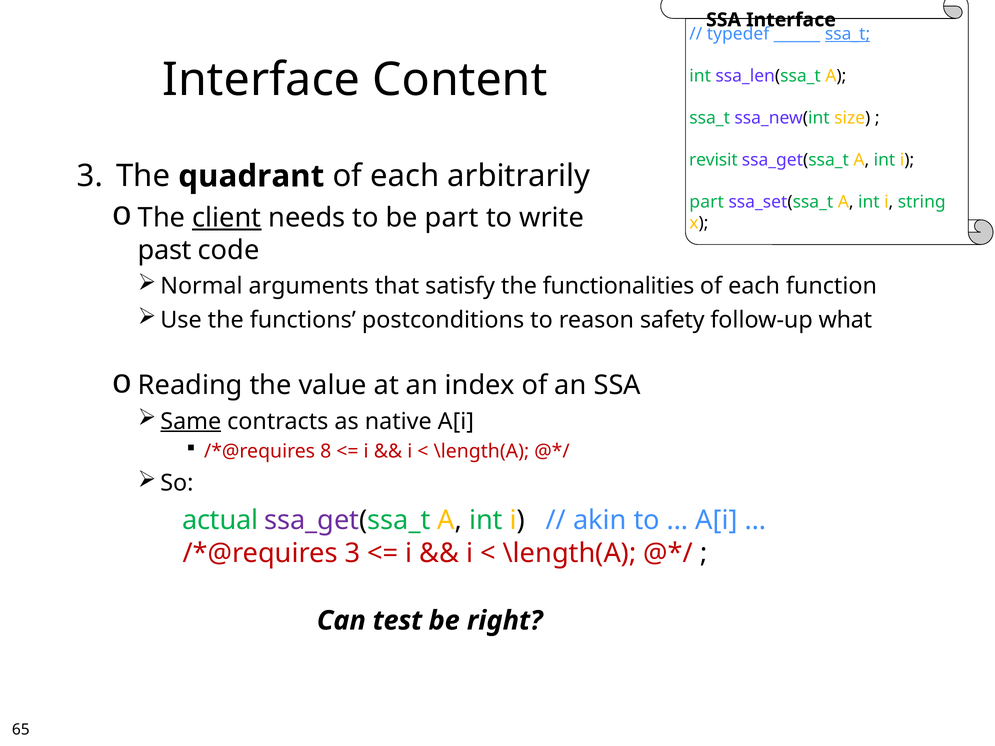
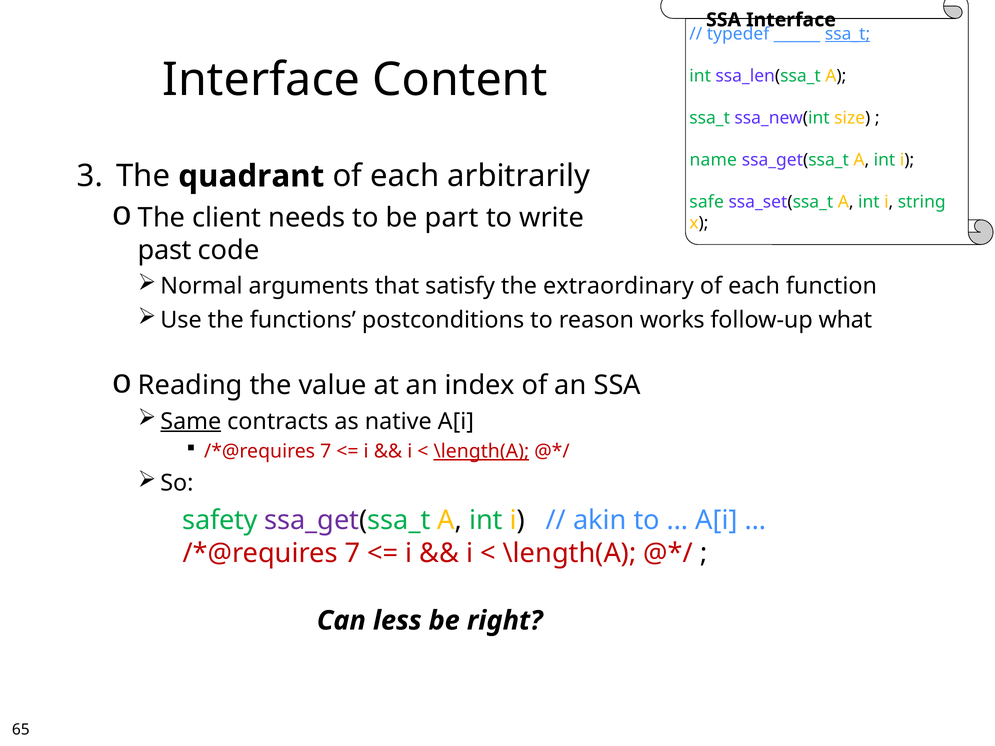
revisit: revisit -> name (713, 160)
part: part -> safe (707, 202)
client underline: present -> none (227, 218)
functionalities: functionalities -> extraordinary (618, 286)
safety: safety -> works (672, 320)
8: 8 -> 7 (326, 452)
\length(A underline: none -> present (481, 452)
actual: actual -> safety (220, 521)
3: 3 -> 7 (353, 553)
test: test -> less (397, 621)
